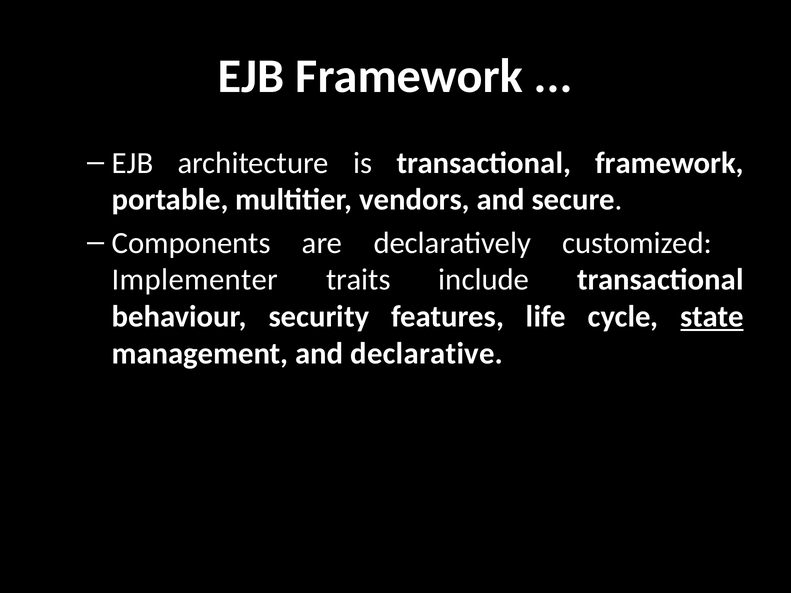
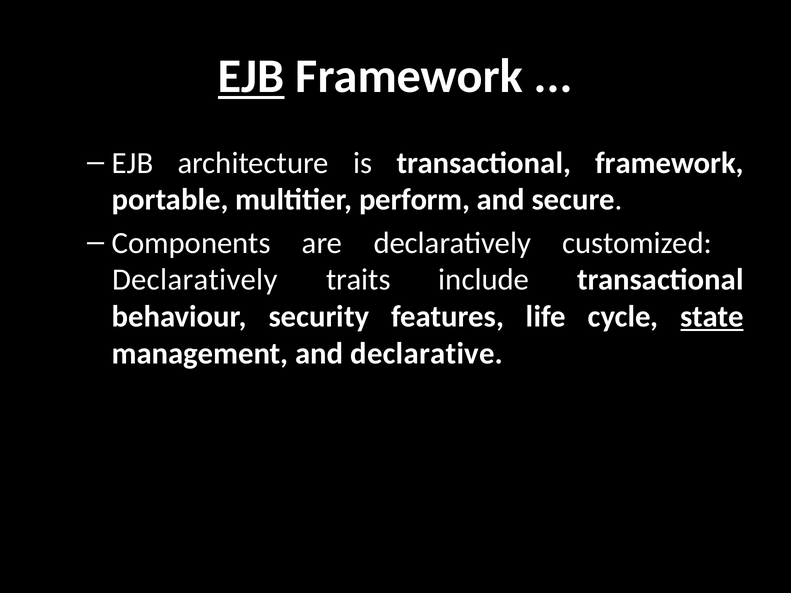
EJB underline: none -> present (251, 77)
vendors: vendors -> perform (415, 200)
Implementer: Implementer -> Declaratively (195, 280)
